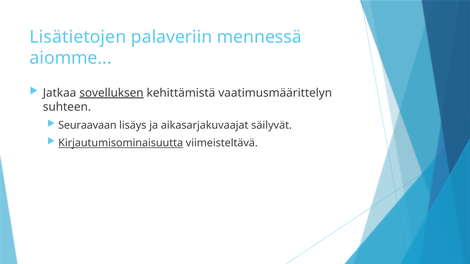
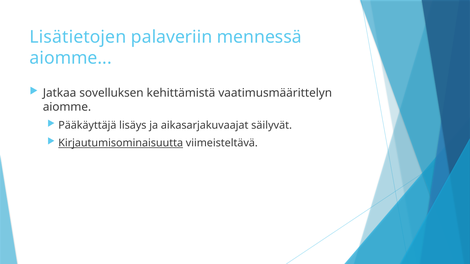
sovelluksen underline: present -> none (111, 93)
suhteen: suhteen -> aiomme (67, 107)
Seuraavaan: Seuraavaan -> Pääkäyttäjä (87, 125)
